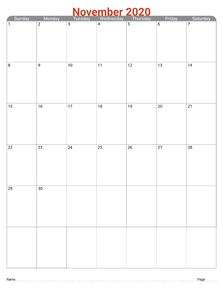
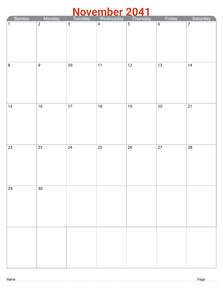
2020: 2020 -> 2041 (138, 12)
